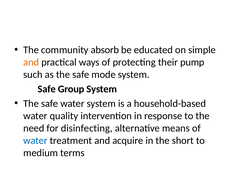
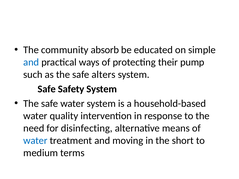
and colour: orange -> blue (31, 62)
mode: mode -> alters (104, 75)
Group: Group -> Safety (71, 89)
acquire: acquire -> moving (128, 141)
